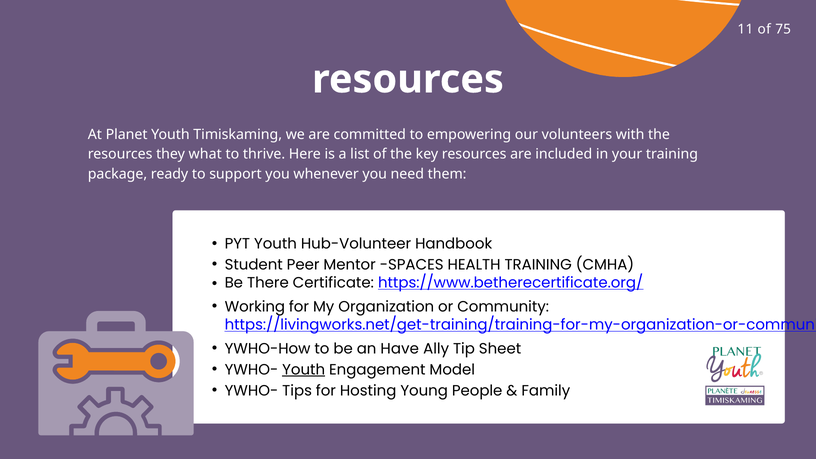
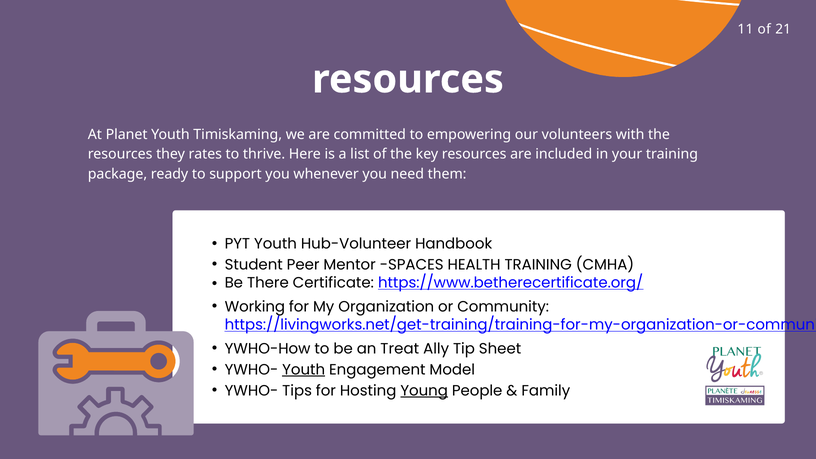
75: 75 -> 21 (783, 29)
what: what -> rates (205, 154)
Have: Have -> Treat (400, 349)
Young underline: none -> present (424, 391)
